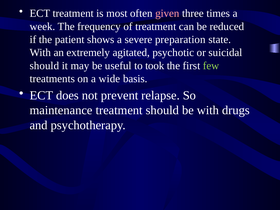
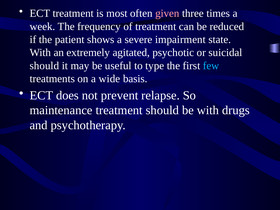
preparation: preparation -> impairment (180, 40)
took: took -> type (155, 66)
few colour: light green -> light blue (211, 66)
